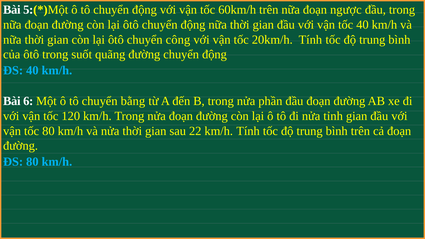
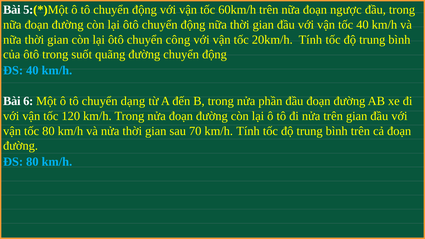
bằng: bằng -> dạng (133, 101)
nửa tỉnh: tỉnh -> trên (333, 116)
22: 22 -> 70 (195, 131)
